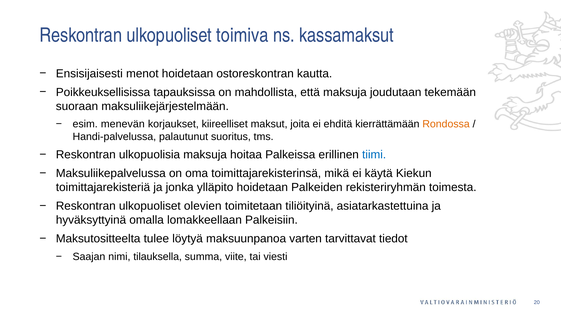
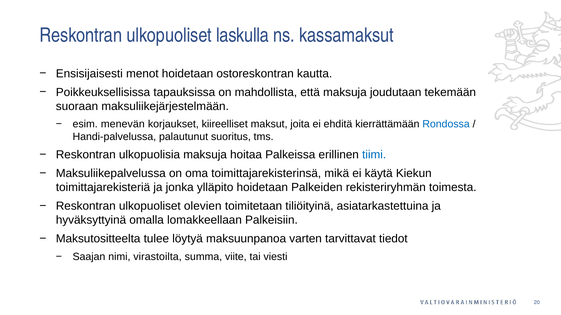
toimiva: toimiva -> laskulla (243, 35)
Rondossa colour: orange -> blue (446, 124)
tilauksella: tilauksella -> virastoilta (158, 257)
